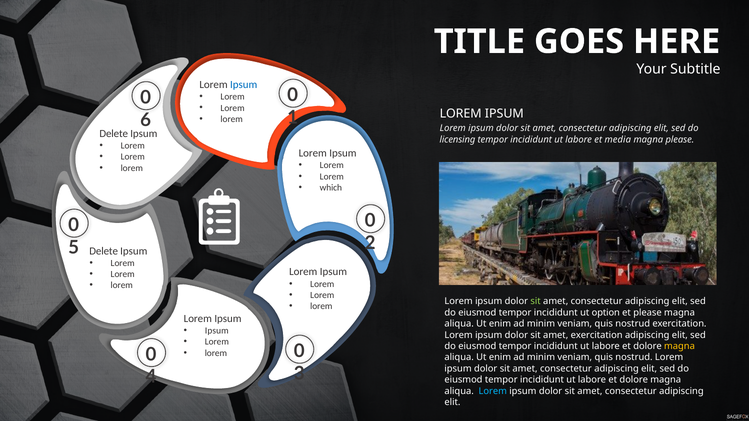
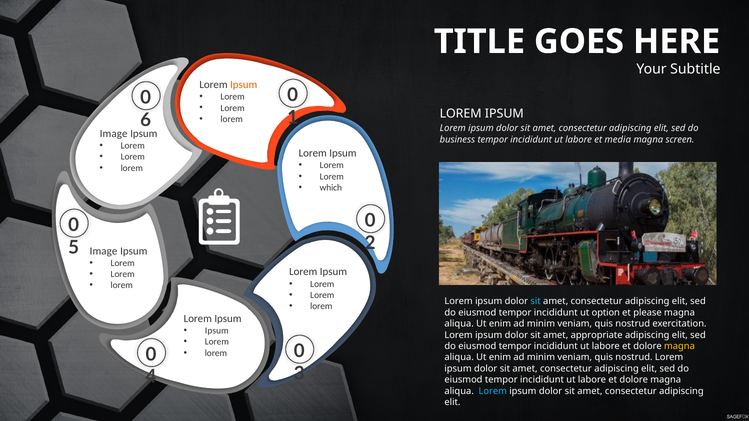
Ipsum colour: blue -> orange (244, 85)
Delete: Delete -> Image (114, 134)
licensing: licensing -> business (457, 140)
magna please: please -> screen (680, 140)
Delete: Delete -> Image (104, 251)
sit colour: light green -> light blue (536, 301)
amet exercitation: exercitation -> appropriate (597, 335)
